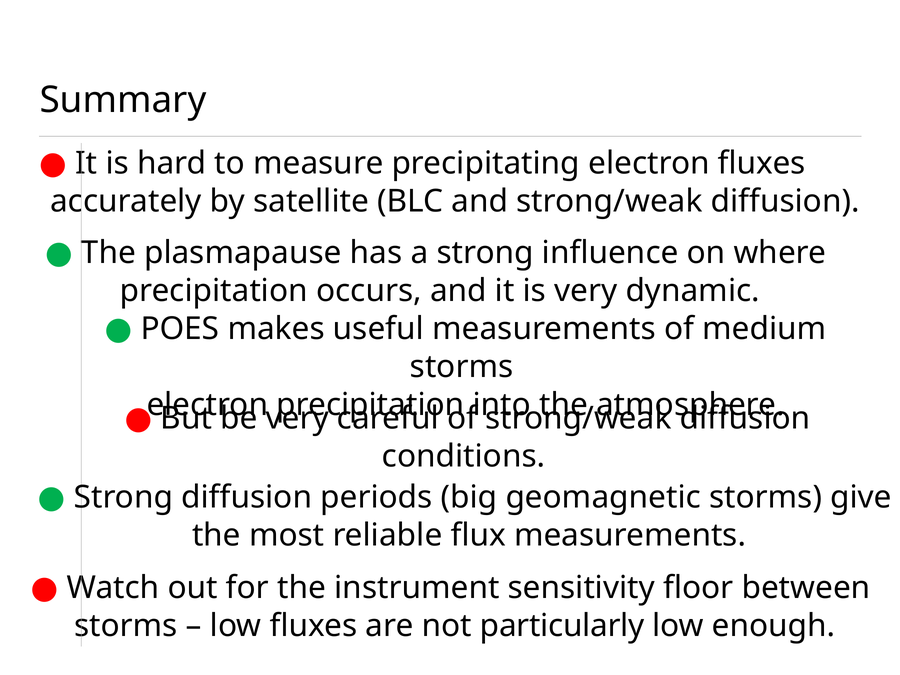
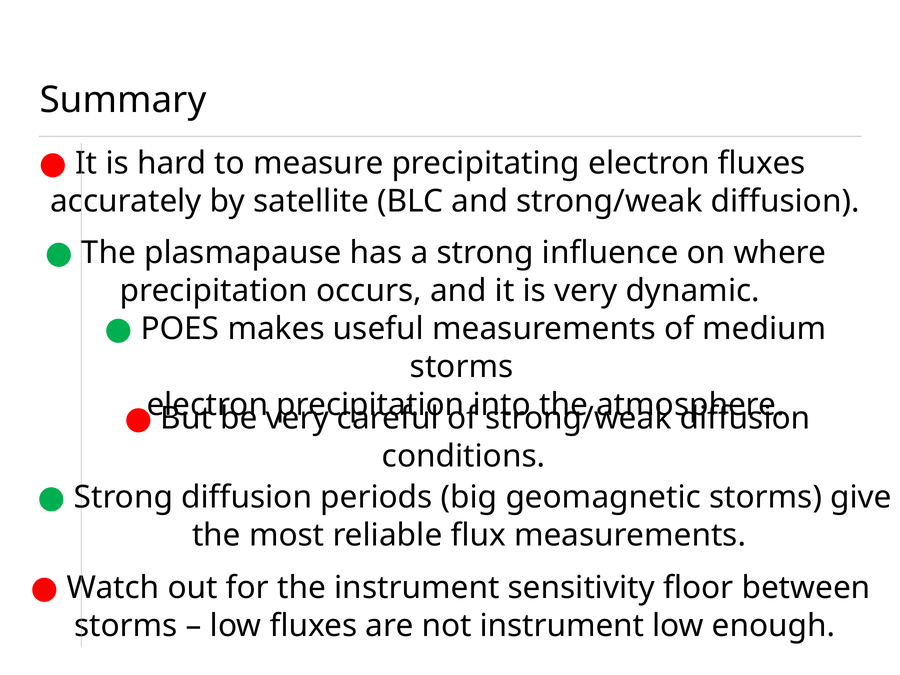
not particularly: particularly -> instrument (562, 626)
